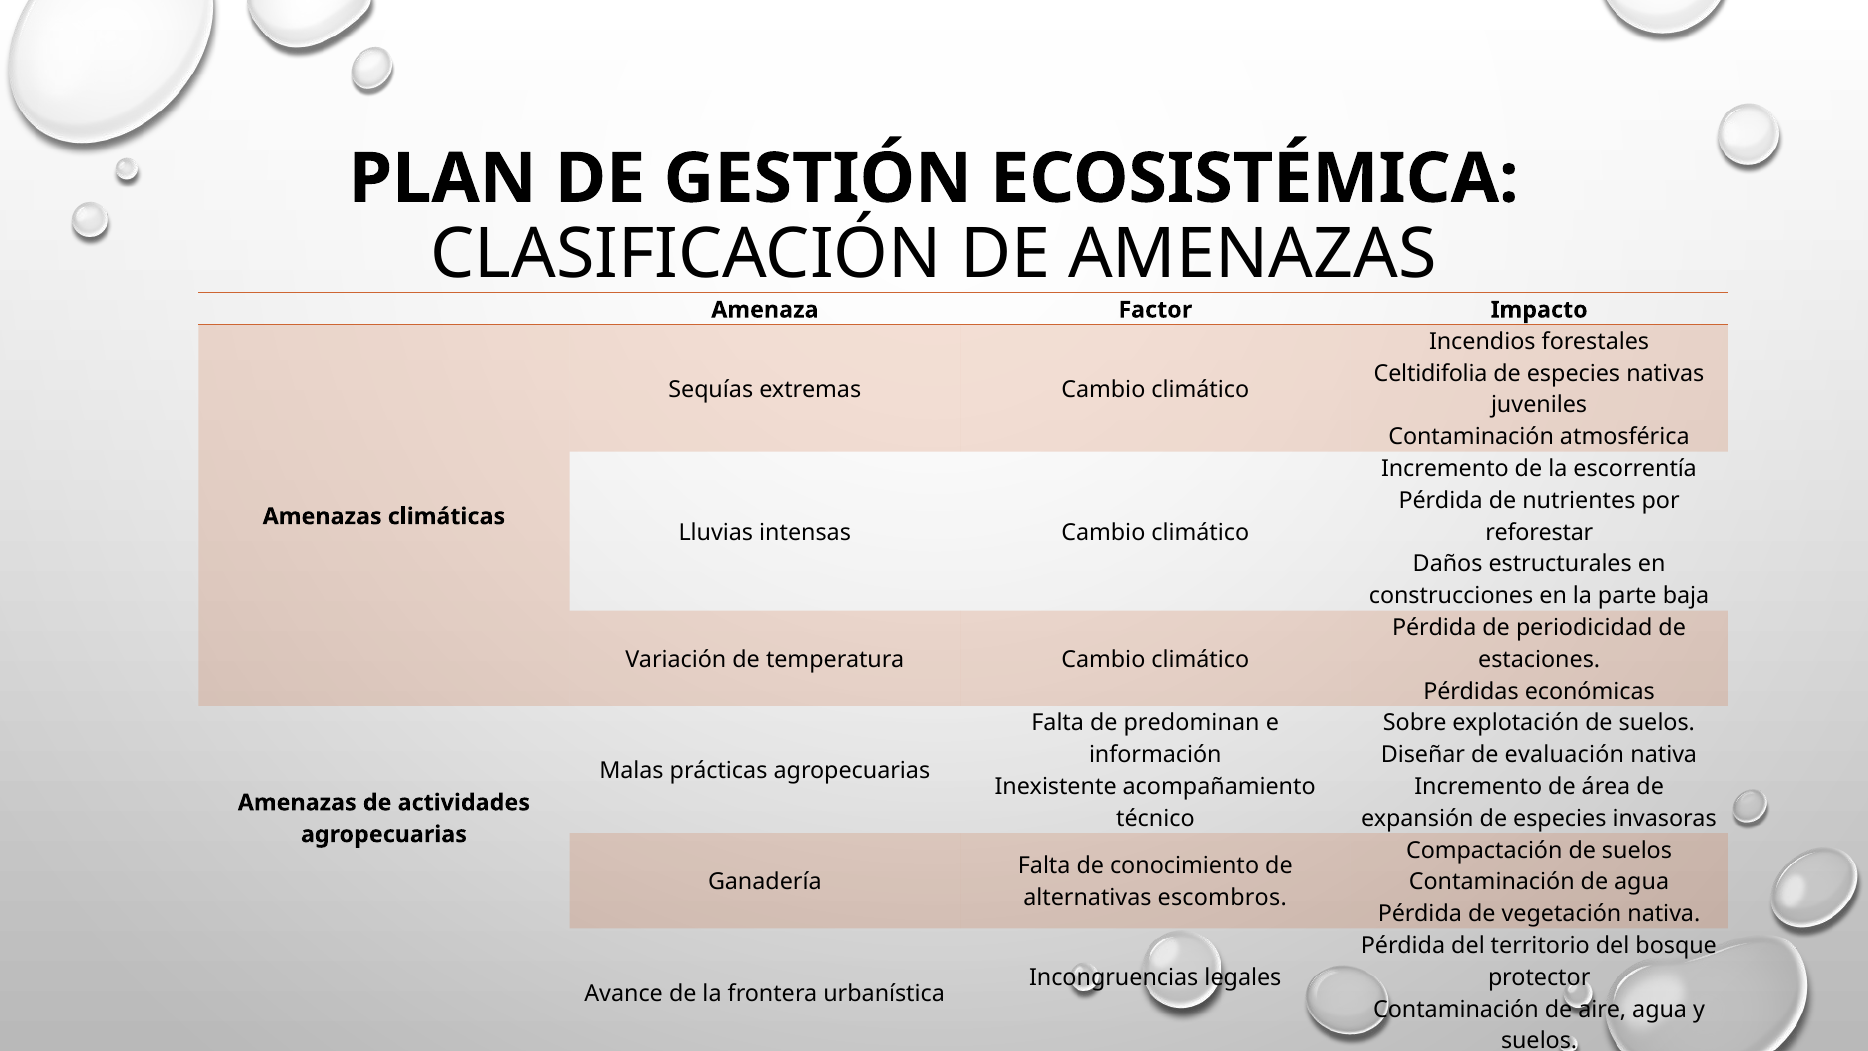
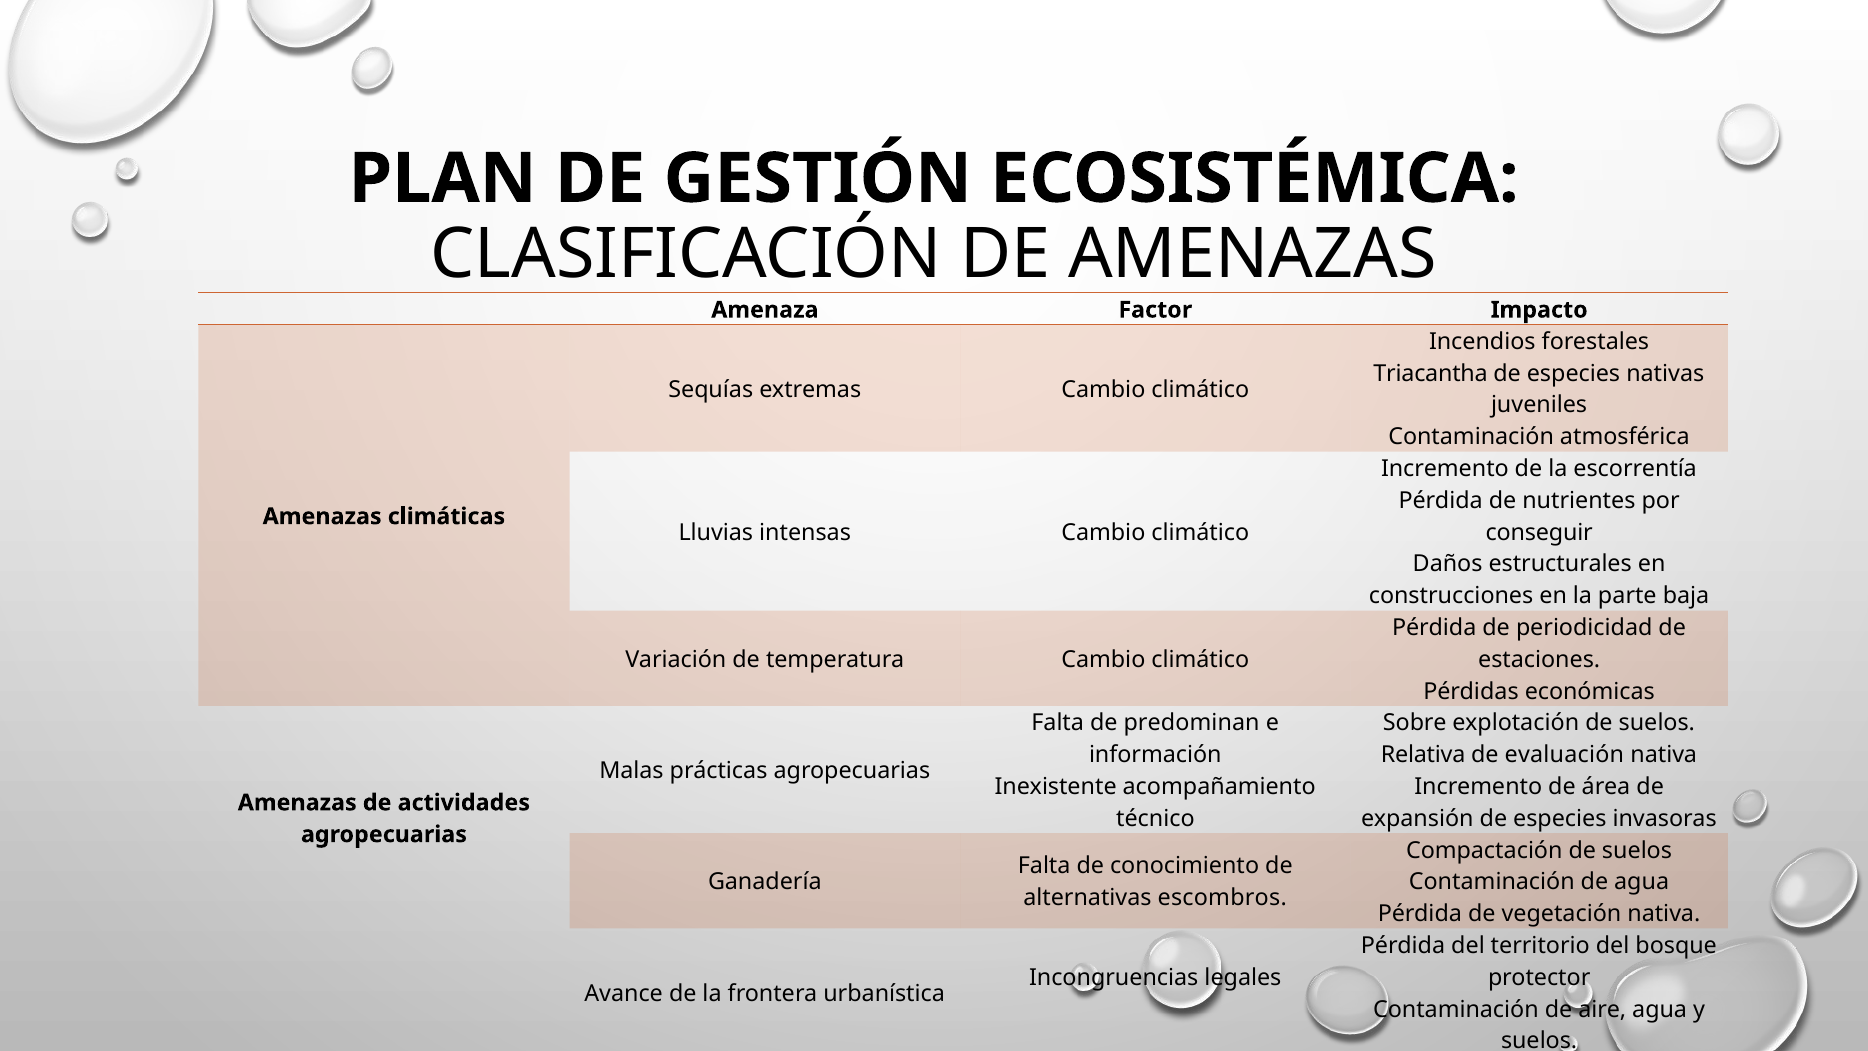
Celtidifolia: Celtidifolia -> Triacantha (1431, 373)
reforestar: reforestar -> conseguir (1539, 532)
Diseñar: Diseñar -> Relativa (1423, 755)
